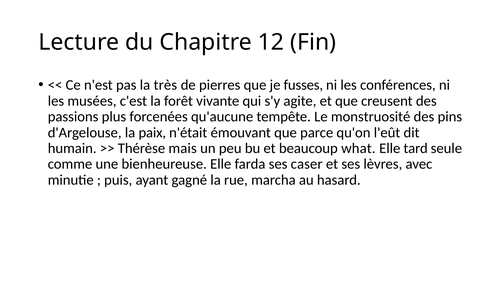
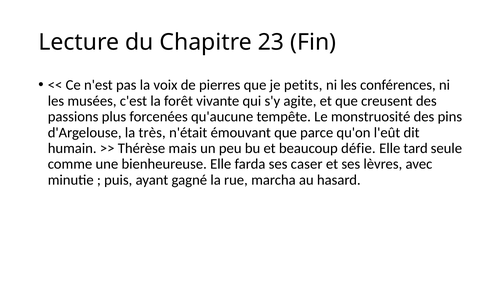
12: 12 -> 23 (271, 42)
très: très -> voix (165, 85)
fusses: fusses -> petits (303, 85)
paix: paix -> très (152, 132)
what: what -> défie (358, 148)
